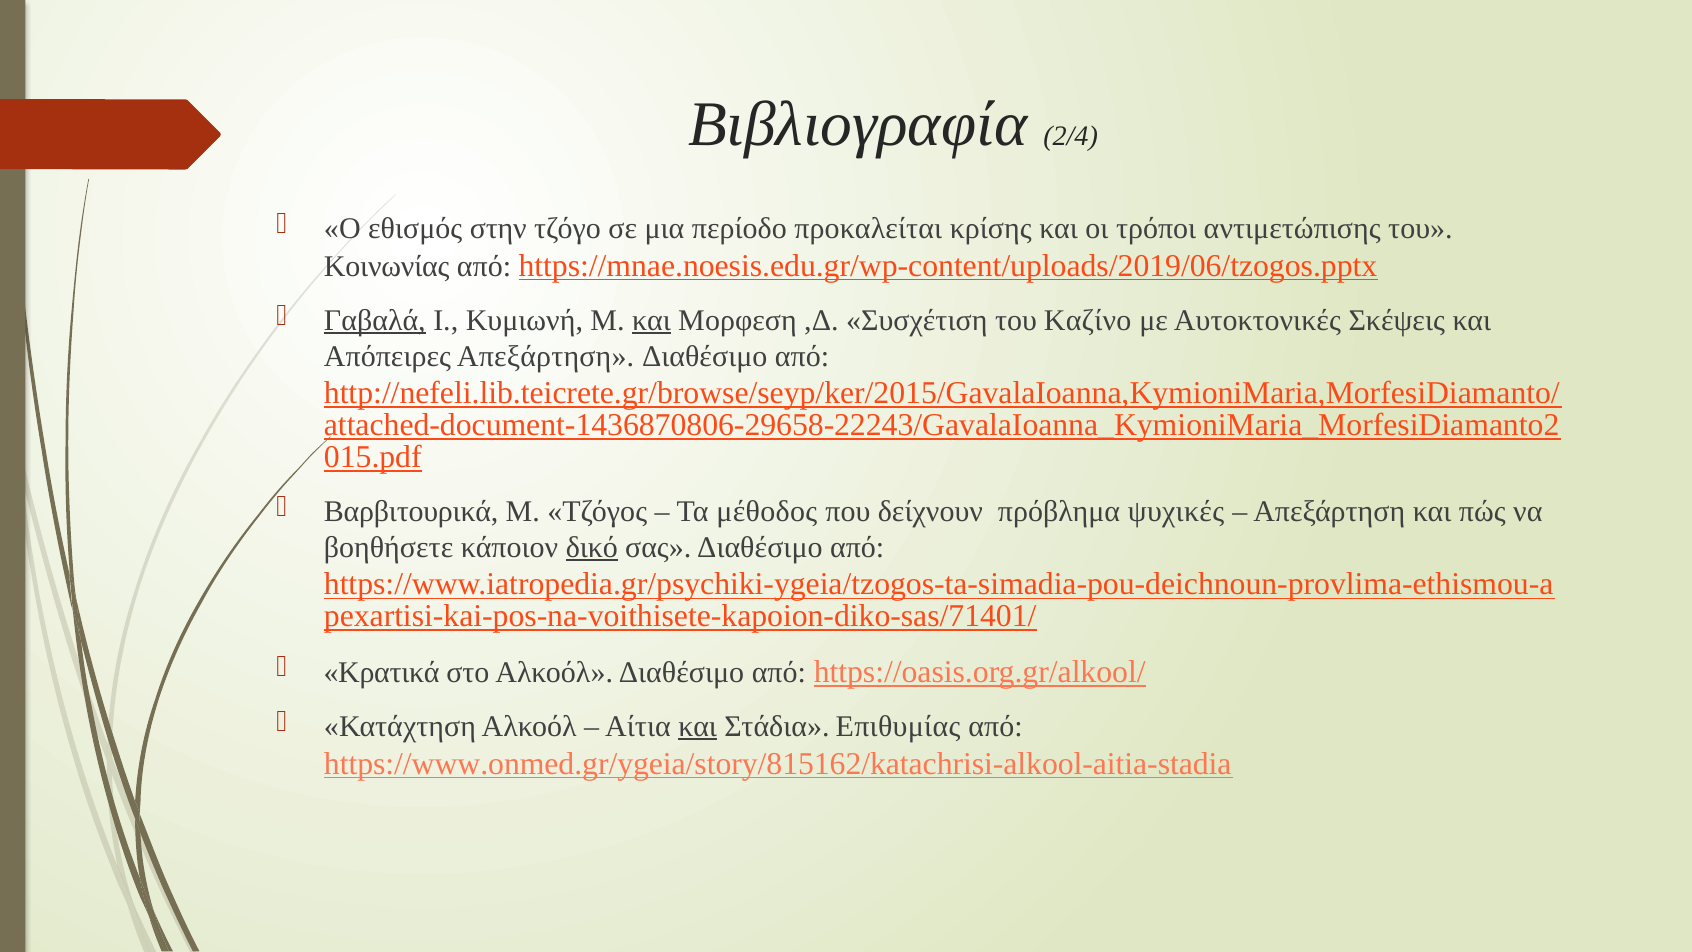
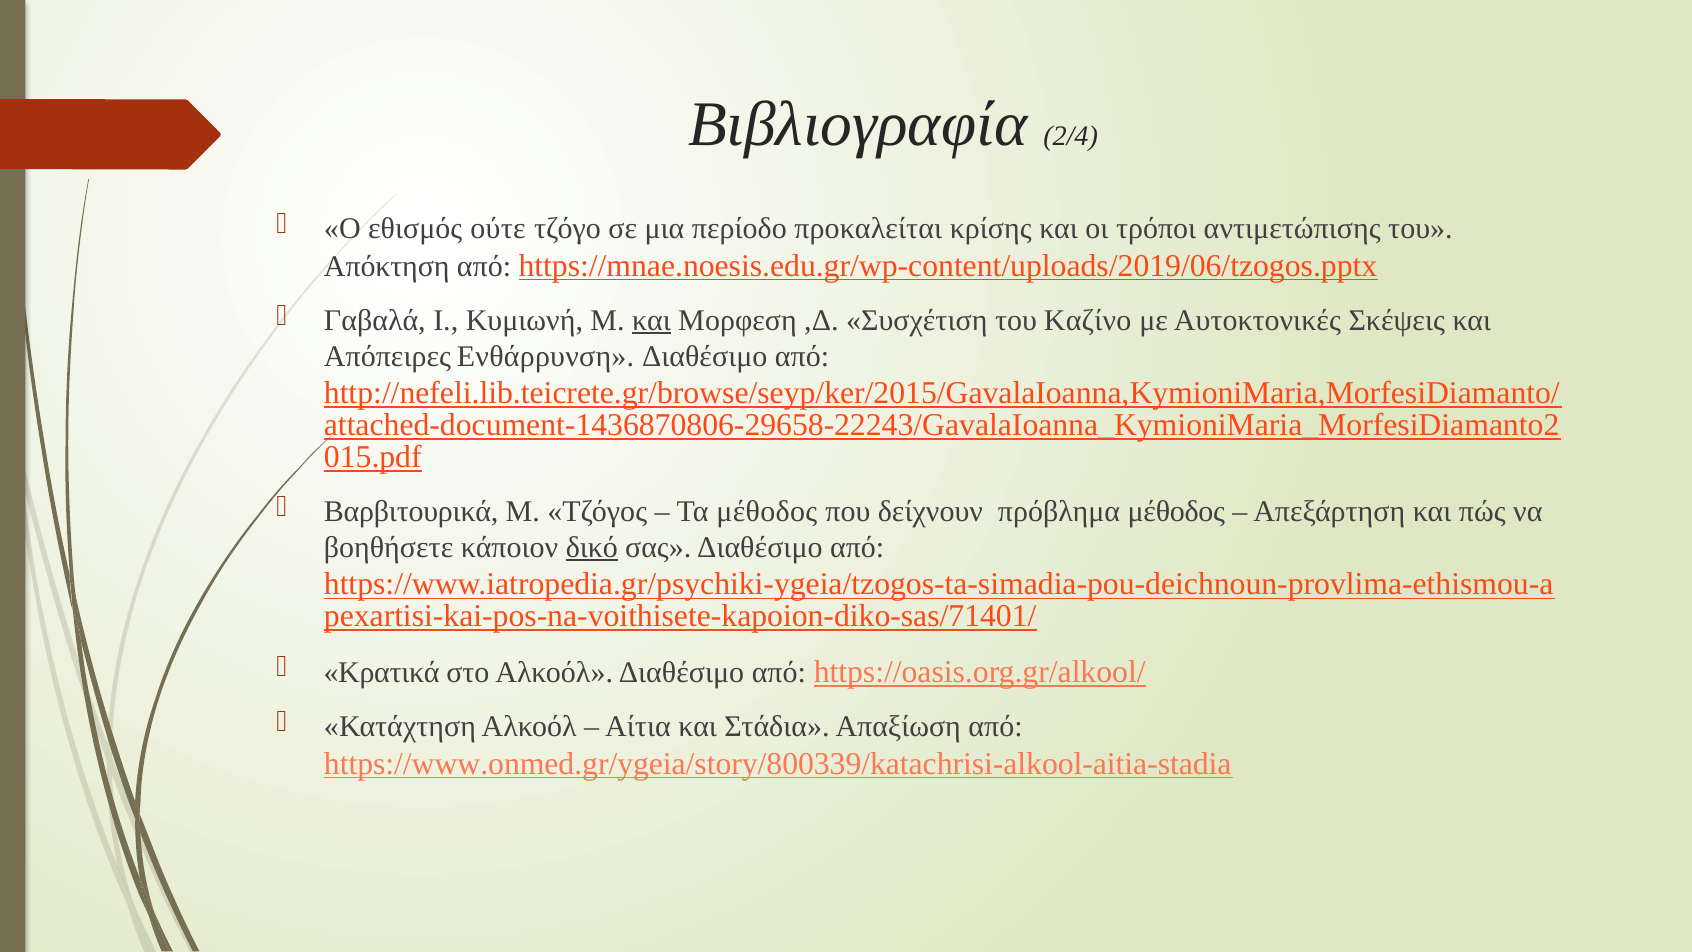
στην: στην -> ούτε (498, 228)
Κοινωνίας: Κοινωνίας -> Απόκτηση (387, 266)
Γαβαλά underline: present -> none (375, 320)
Απόπειρες Απεξάρτηση: Απεξάρτηση -> Ενθάρρυνση (546, 356)
πρόβλημα ψυχικές: ψυχικές -> μέθοδος (1176, 511)
και underline: present -> none (698, 726)
Επιθυμίας: Επιθυμίας -> Απαξίωση (898, 726)
https://www.onmed.gr/ygeia/story/815162/katachrisi-alkool-aitia-stadia: https://www.onmed.gr/ygeia/story/815162/katachrisi-alkool-aitia-stadia -> https://www.onmed.gr/ygeia/story/800339/katachrisi-alkool-aitia-stadia (778, 763)
